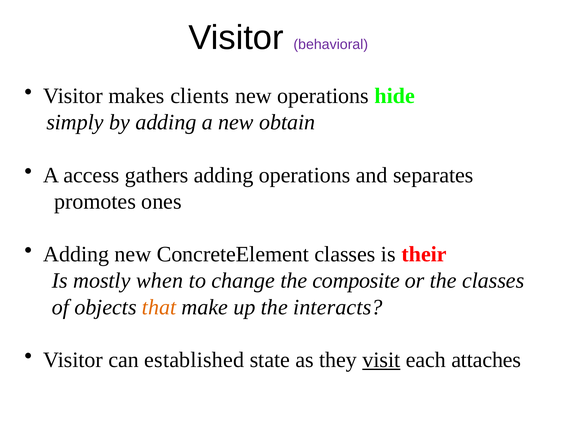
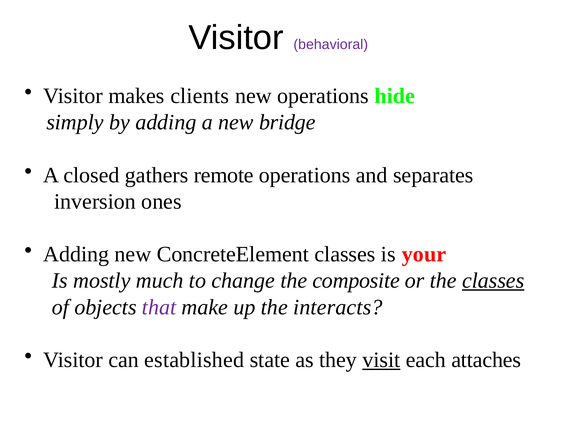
obtain: obtain -> bridge (287, 122)
access: access -> closed (91, 175)
gathers adding: adding -> remote (224, 175)
promotes: promotes -> inversion (95, 202)
their: their -> your (424, 255)
when: when -> much (160, 281)
classes underline: none -> present (493, 281)
that colour: orange -> purple (159, 307)
